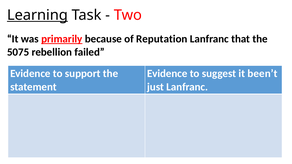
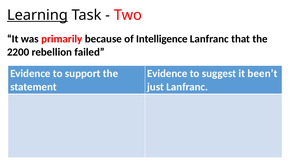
primarily underline: present -> none (62, 39)
Reputation: Reputation -> Intelligence (162, 39)
5075: 5075 -> 2200 (18, 52)
